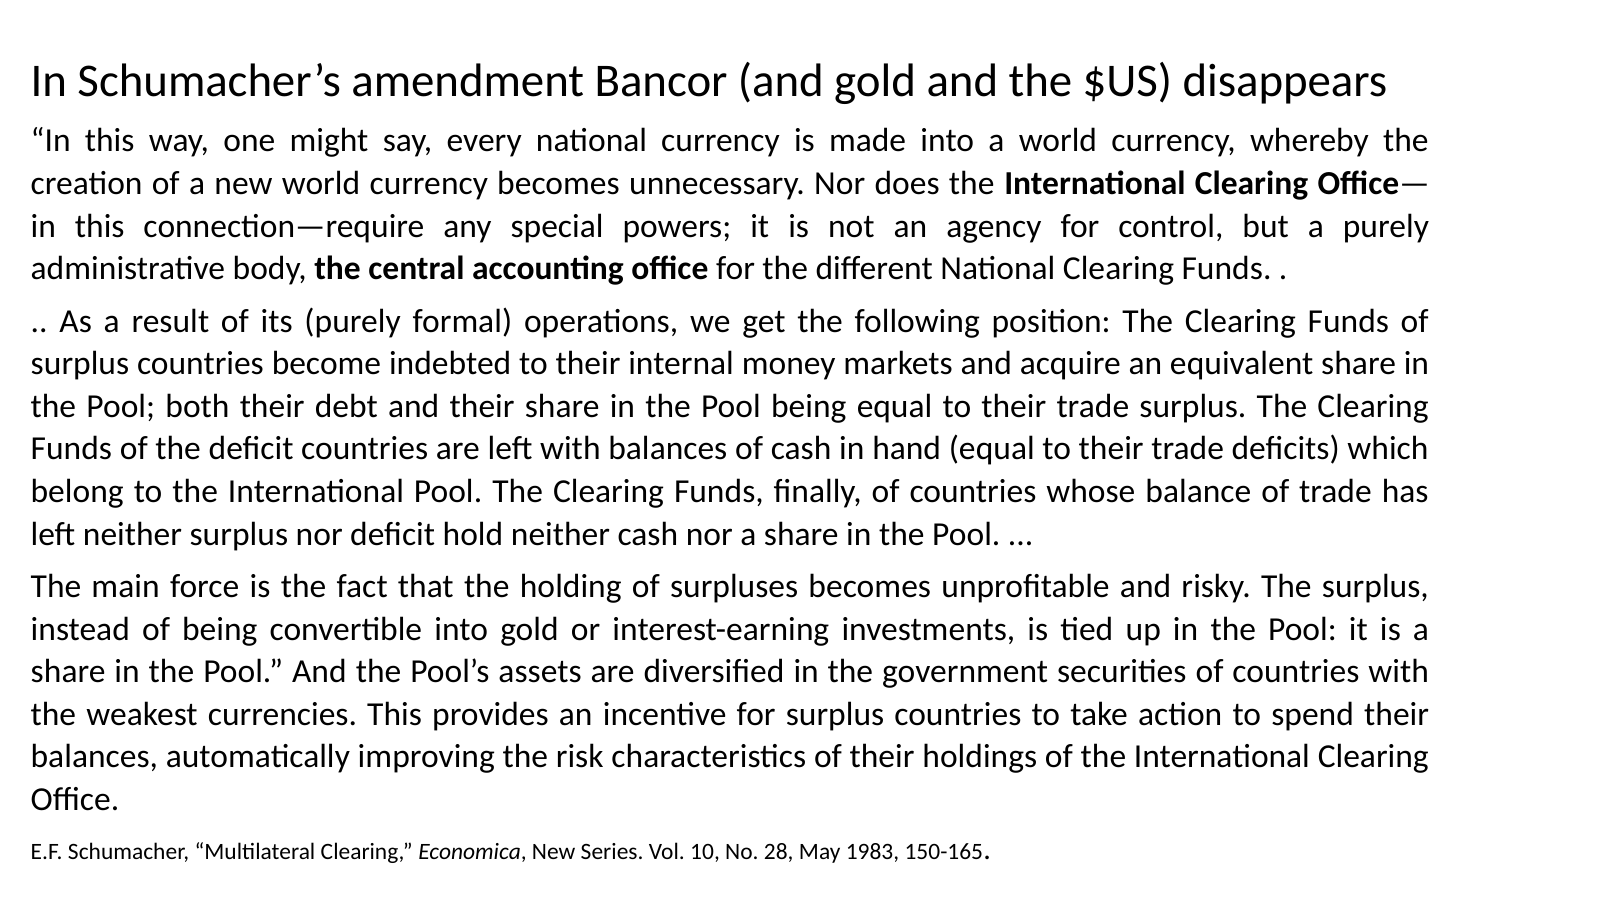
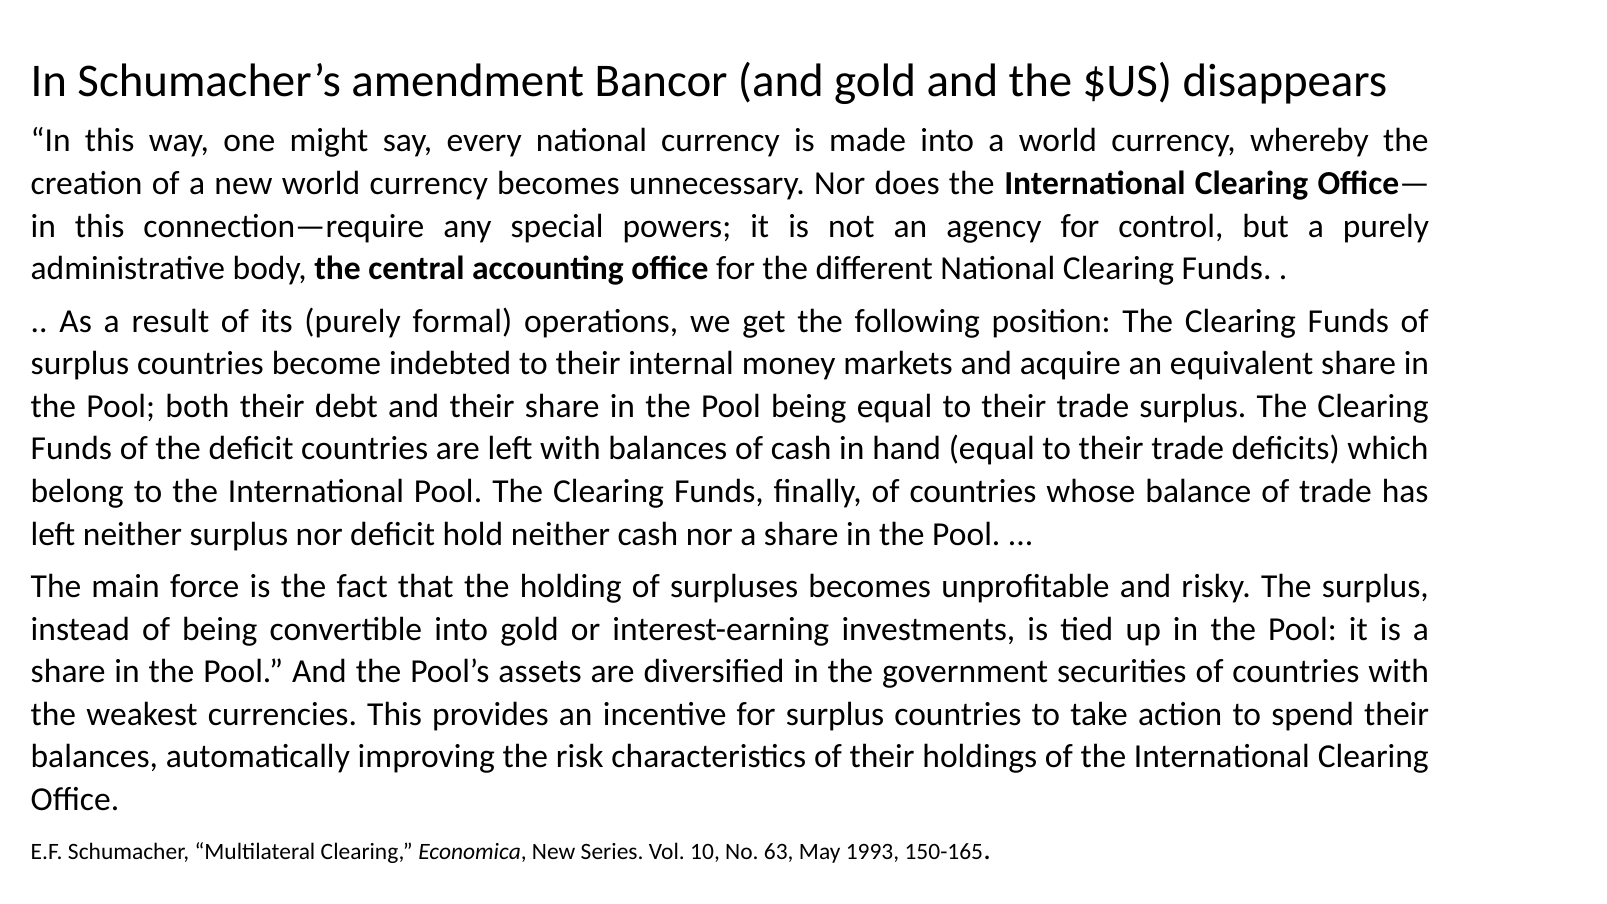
28: 28 -> 63 (779, 852)
1983: 1983 -> 1993 (872, 852)
